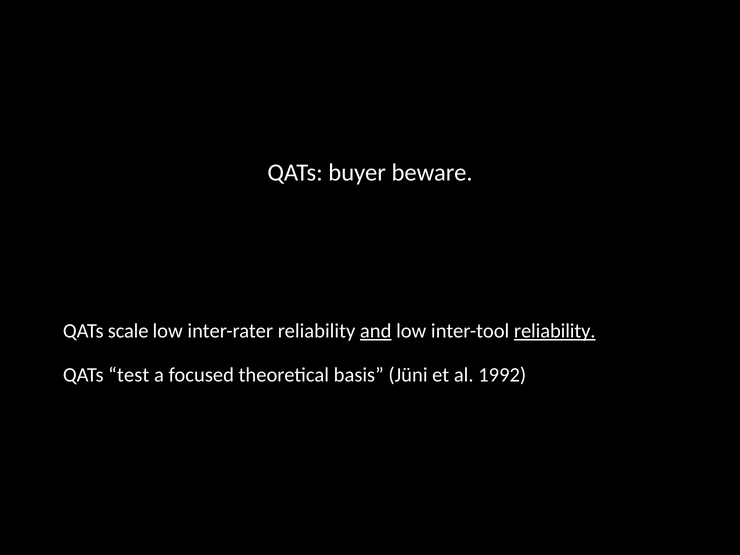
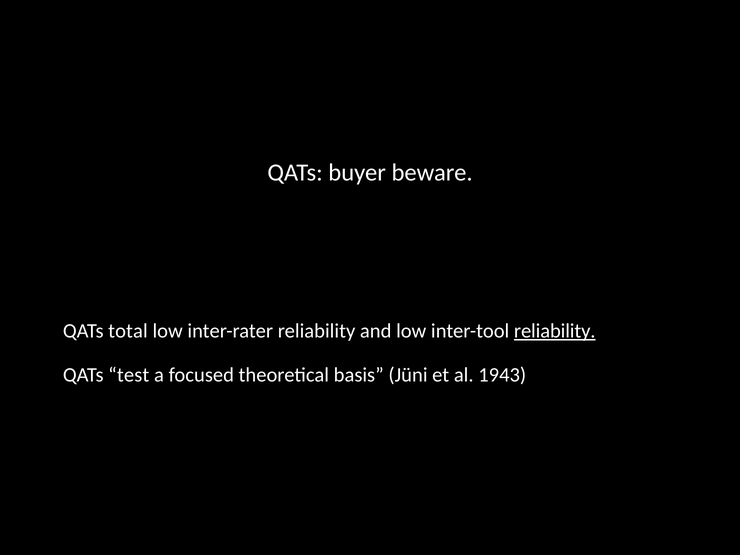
scale: scale -> total (128, 331)
and underline: present -> none (376, 331)
1992: 1992 -> 1943 (502, 375)
